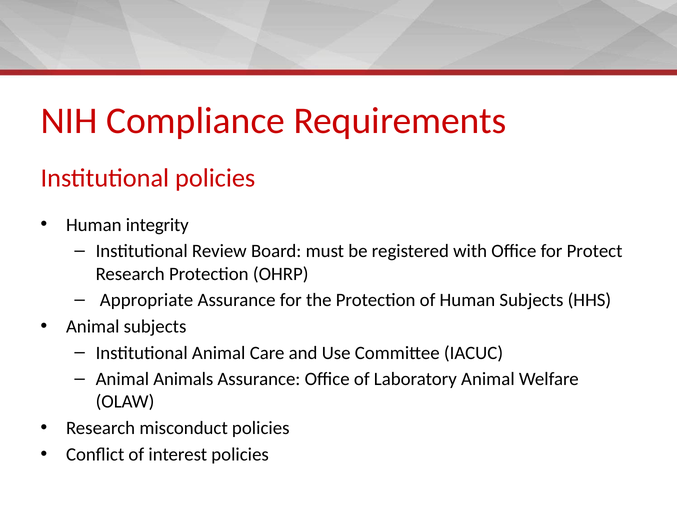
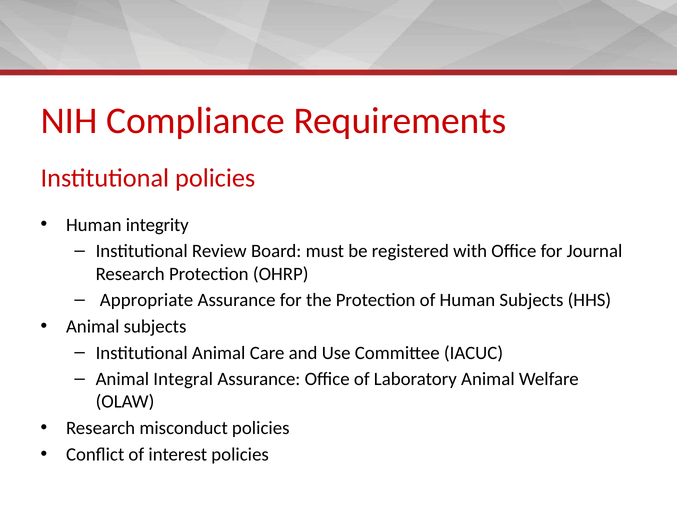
Protect: Protect -> Journal (595, 251)
Animals: Animals -> Integral (183, 379)
